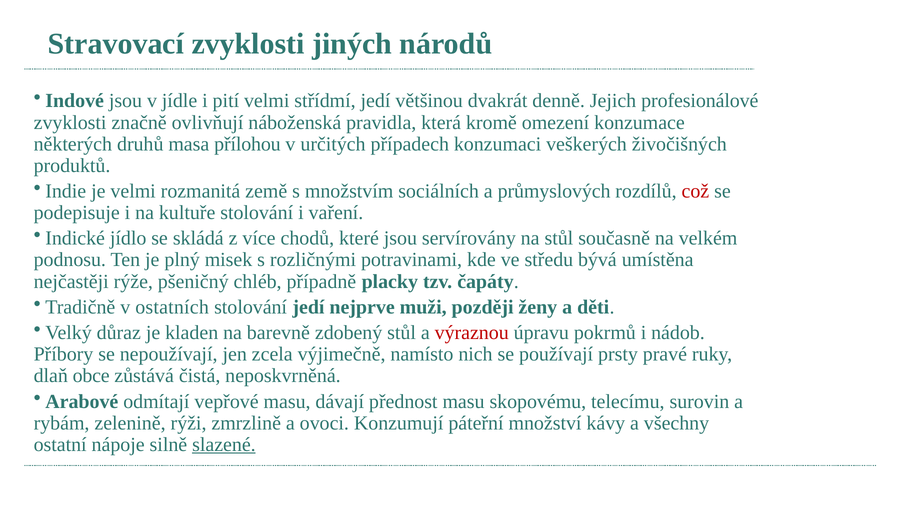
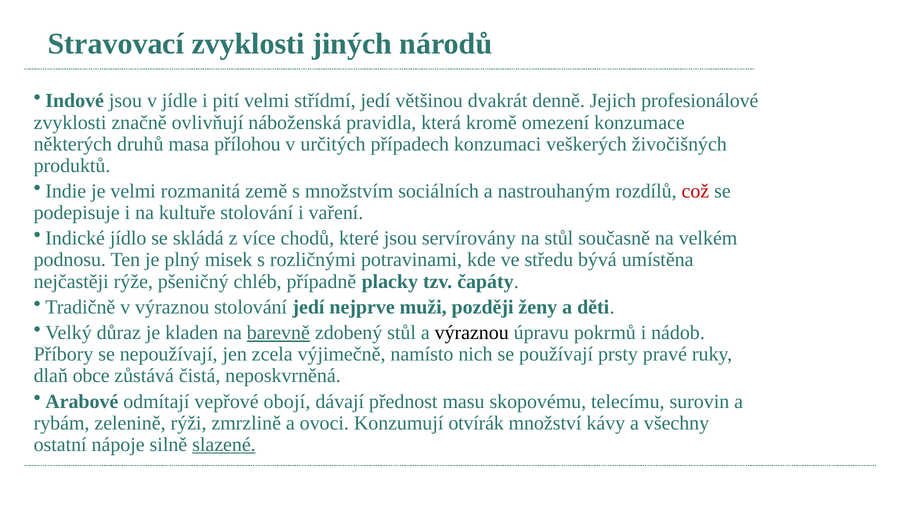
průmyslových: průmyslových -> nastrouhaným (554, 191)
v ostatních: ostatních -> výraznou (172, 307)
barevně underline: none -> present (278, 332)
výraznou colour: red -> black (472, 332)
vepřové masu: masu -> obojí (287, 401)
páteřní: páteřní -> otvírák (476, 423)
